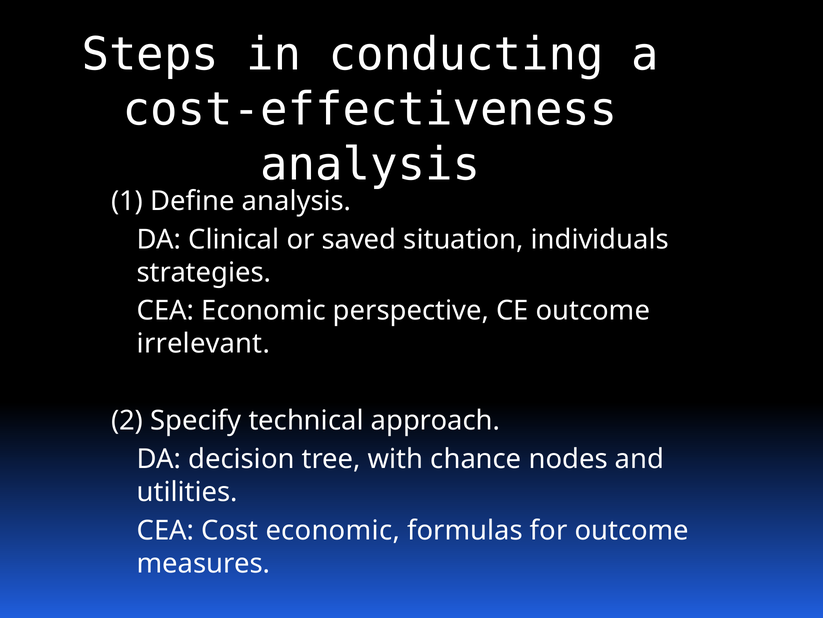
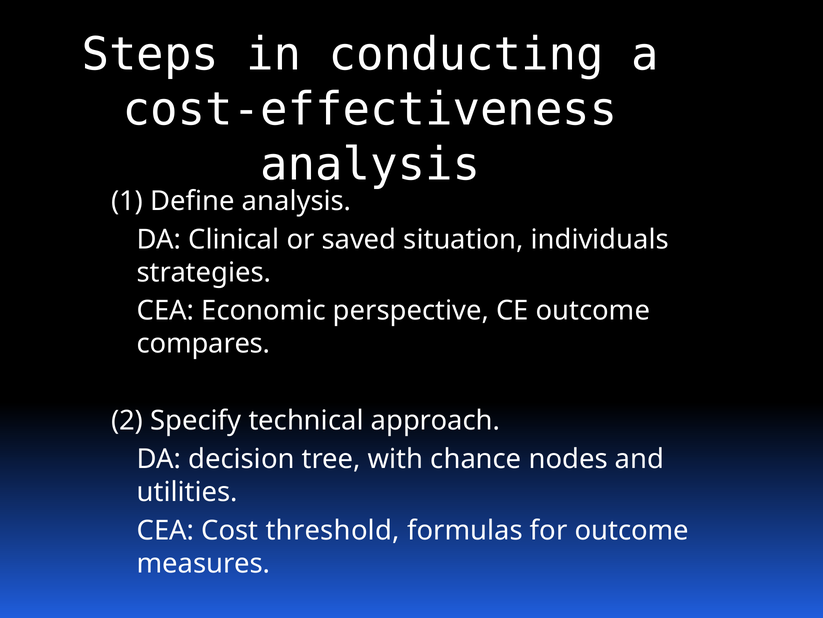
irrelevant: irrelevant -> compares (204, 343)
Cost economic: economic -> threshold (333, 530)
